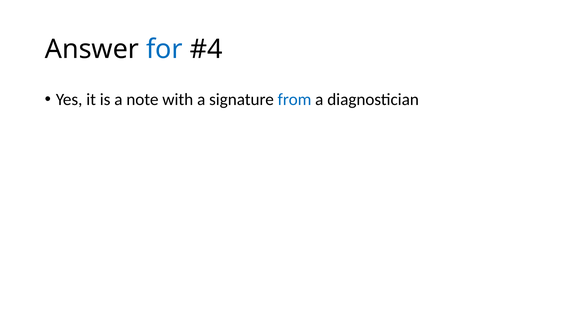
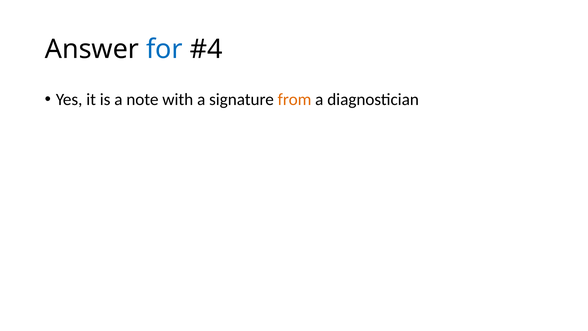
from colour: blue -> orange (295, 99)
